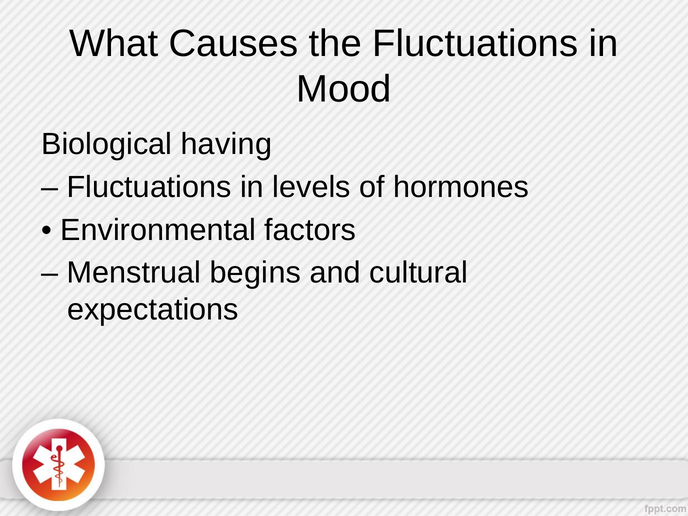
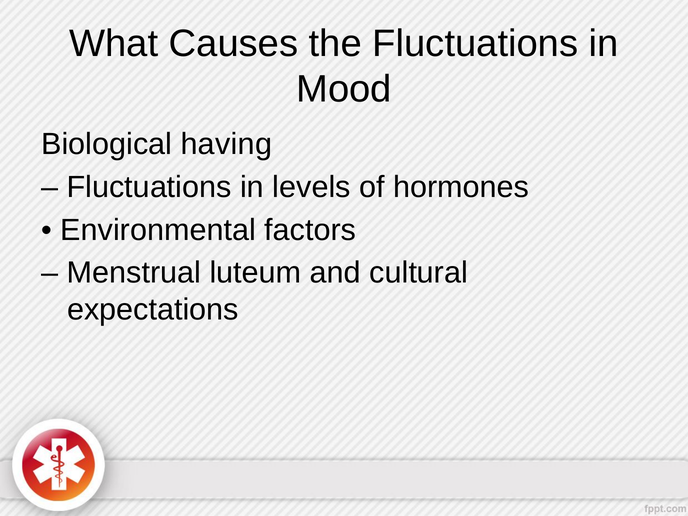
begins: begins -> luteum (255, 273)
